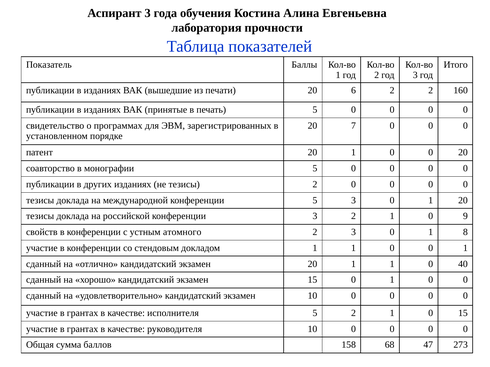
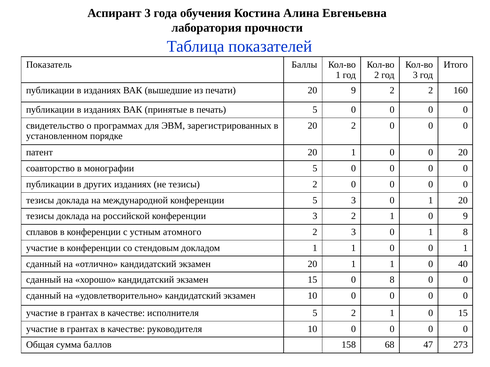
20 6: 6 -> 9 (354, 91)
20 7: 7 -> 2 (354, 126)
свойств: свойств -> сплавов (42, 232)
15 0 1: 1 -> 8 (392, 280)
